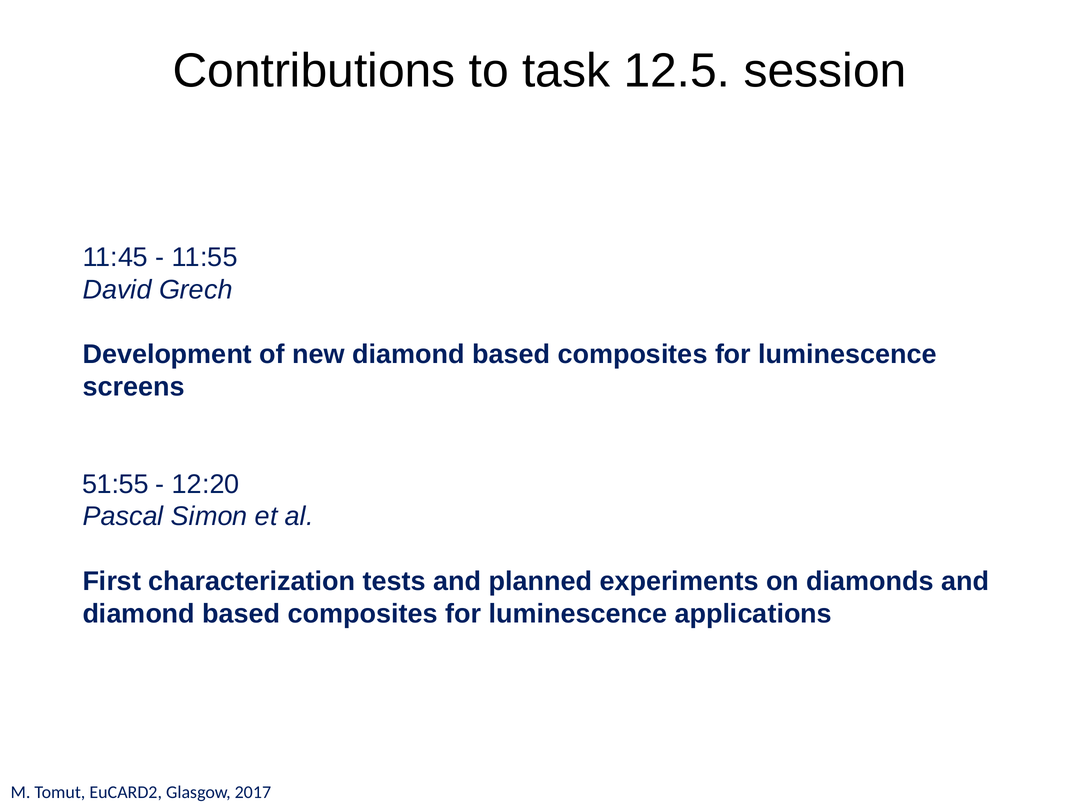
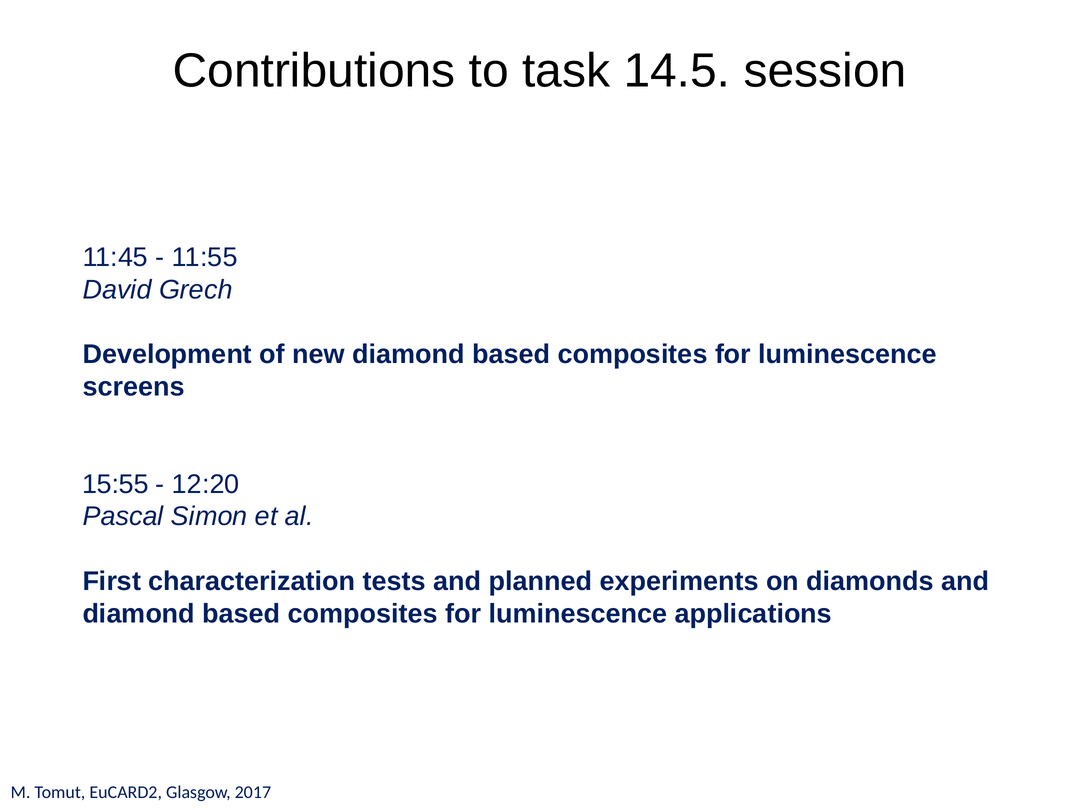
12.5: 12.5 -> 14.5 (677, 71)
51:55: 51:55 -> 15:55 (115, 484)
